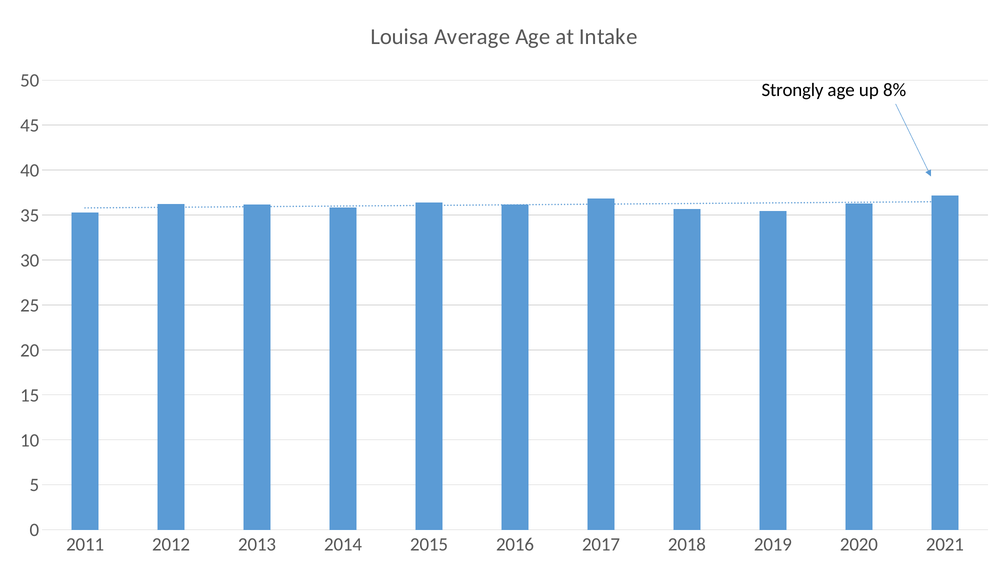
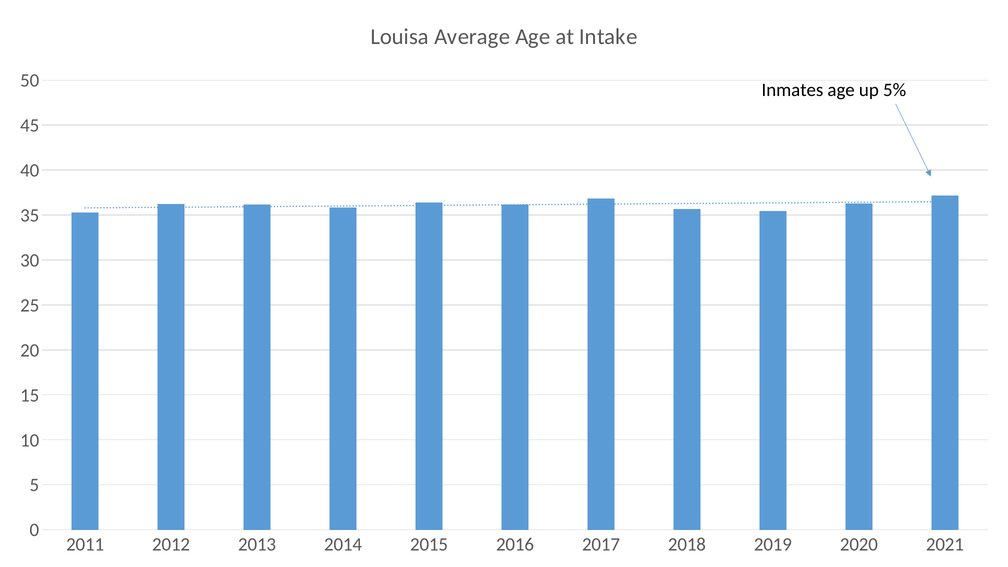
Strongly: Strongly -> Inmates (792, 90)
8%: 8% -> 5% (895, 90)
